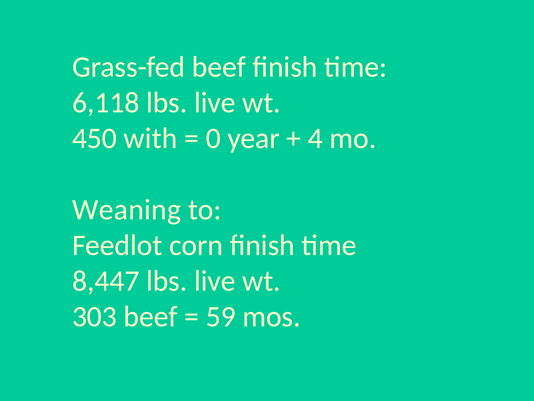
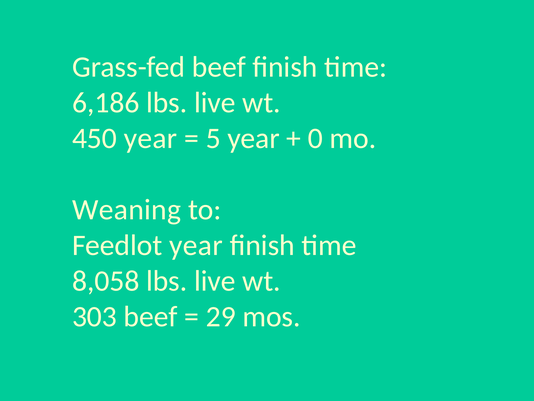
6,118: 6,118 -> 6,186 (106, 103)
450 with: with -> year (150, 138)
0: 0 -> 5 (213, 138)
4: 4 -> 0 (315, 138)
Feedlot corn: corn -> year (196, 245)
8,447: 8,447 -> 8,058 (106, 281)
59: 59 -> 29 (221, 316)
